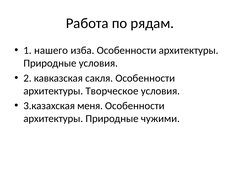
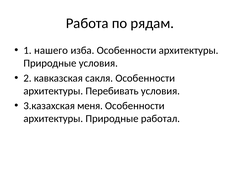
Творческое: Творческое -> Перебивать (112, 91)
чужими: чужими -> работал (160, 119)
